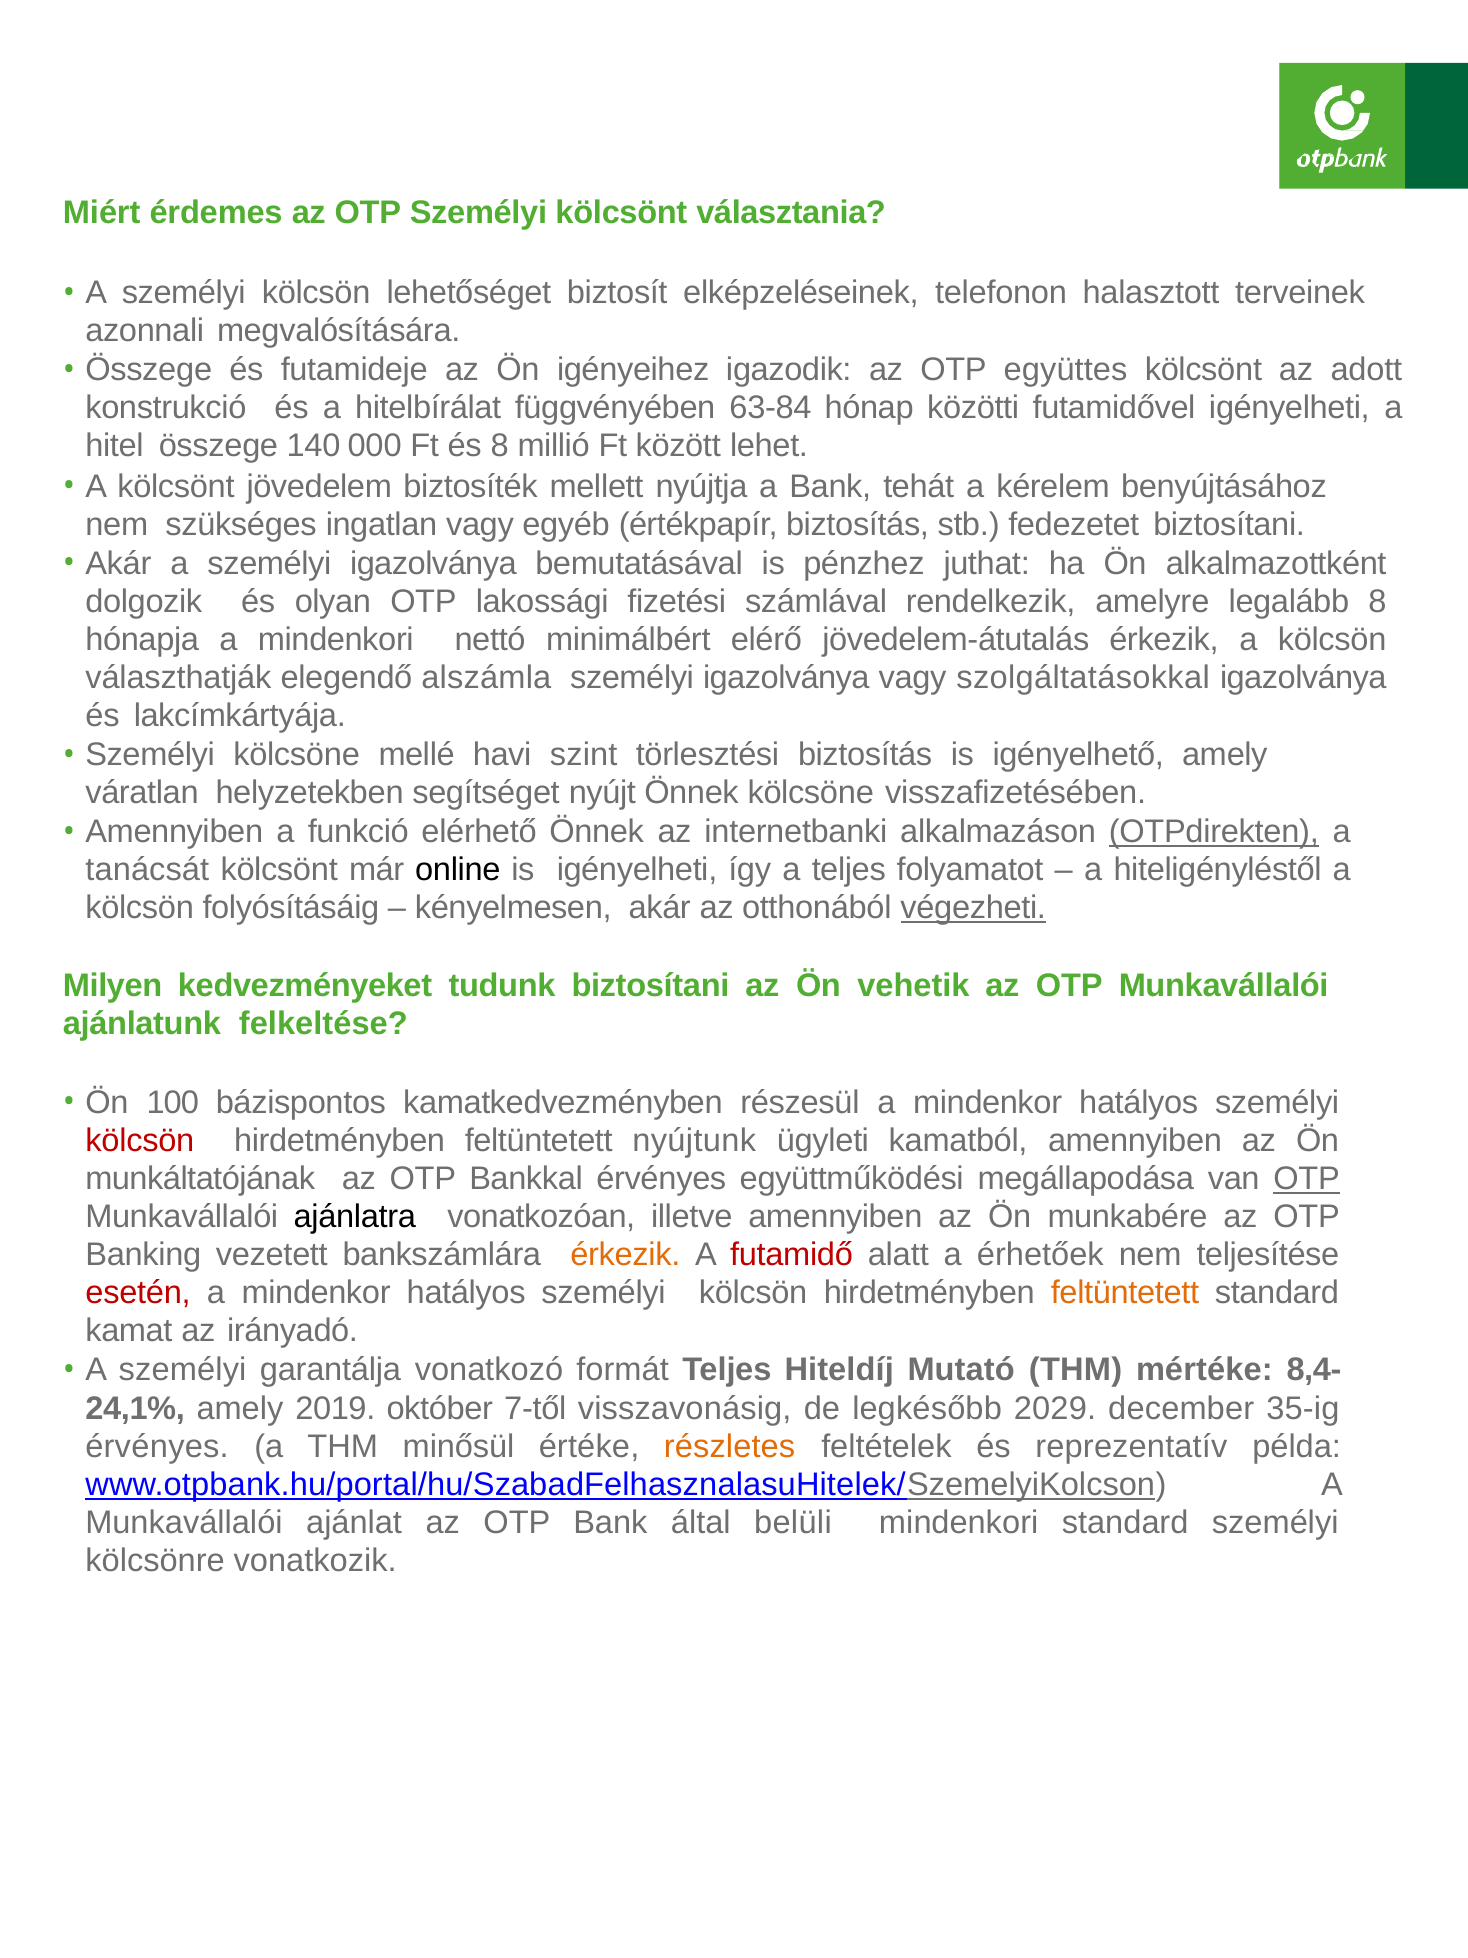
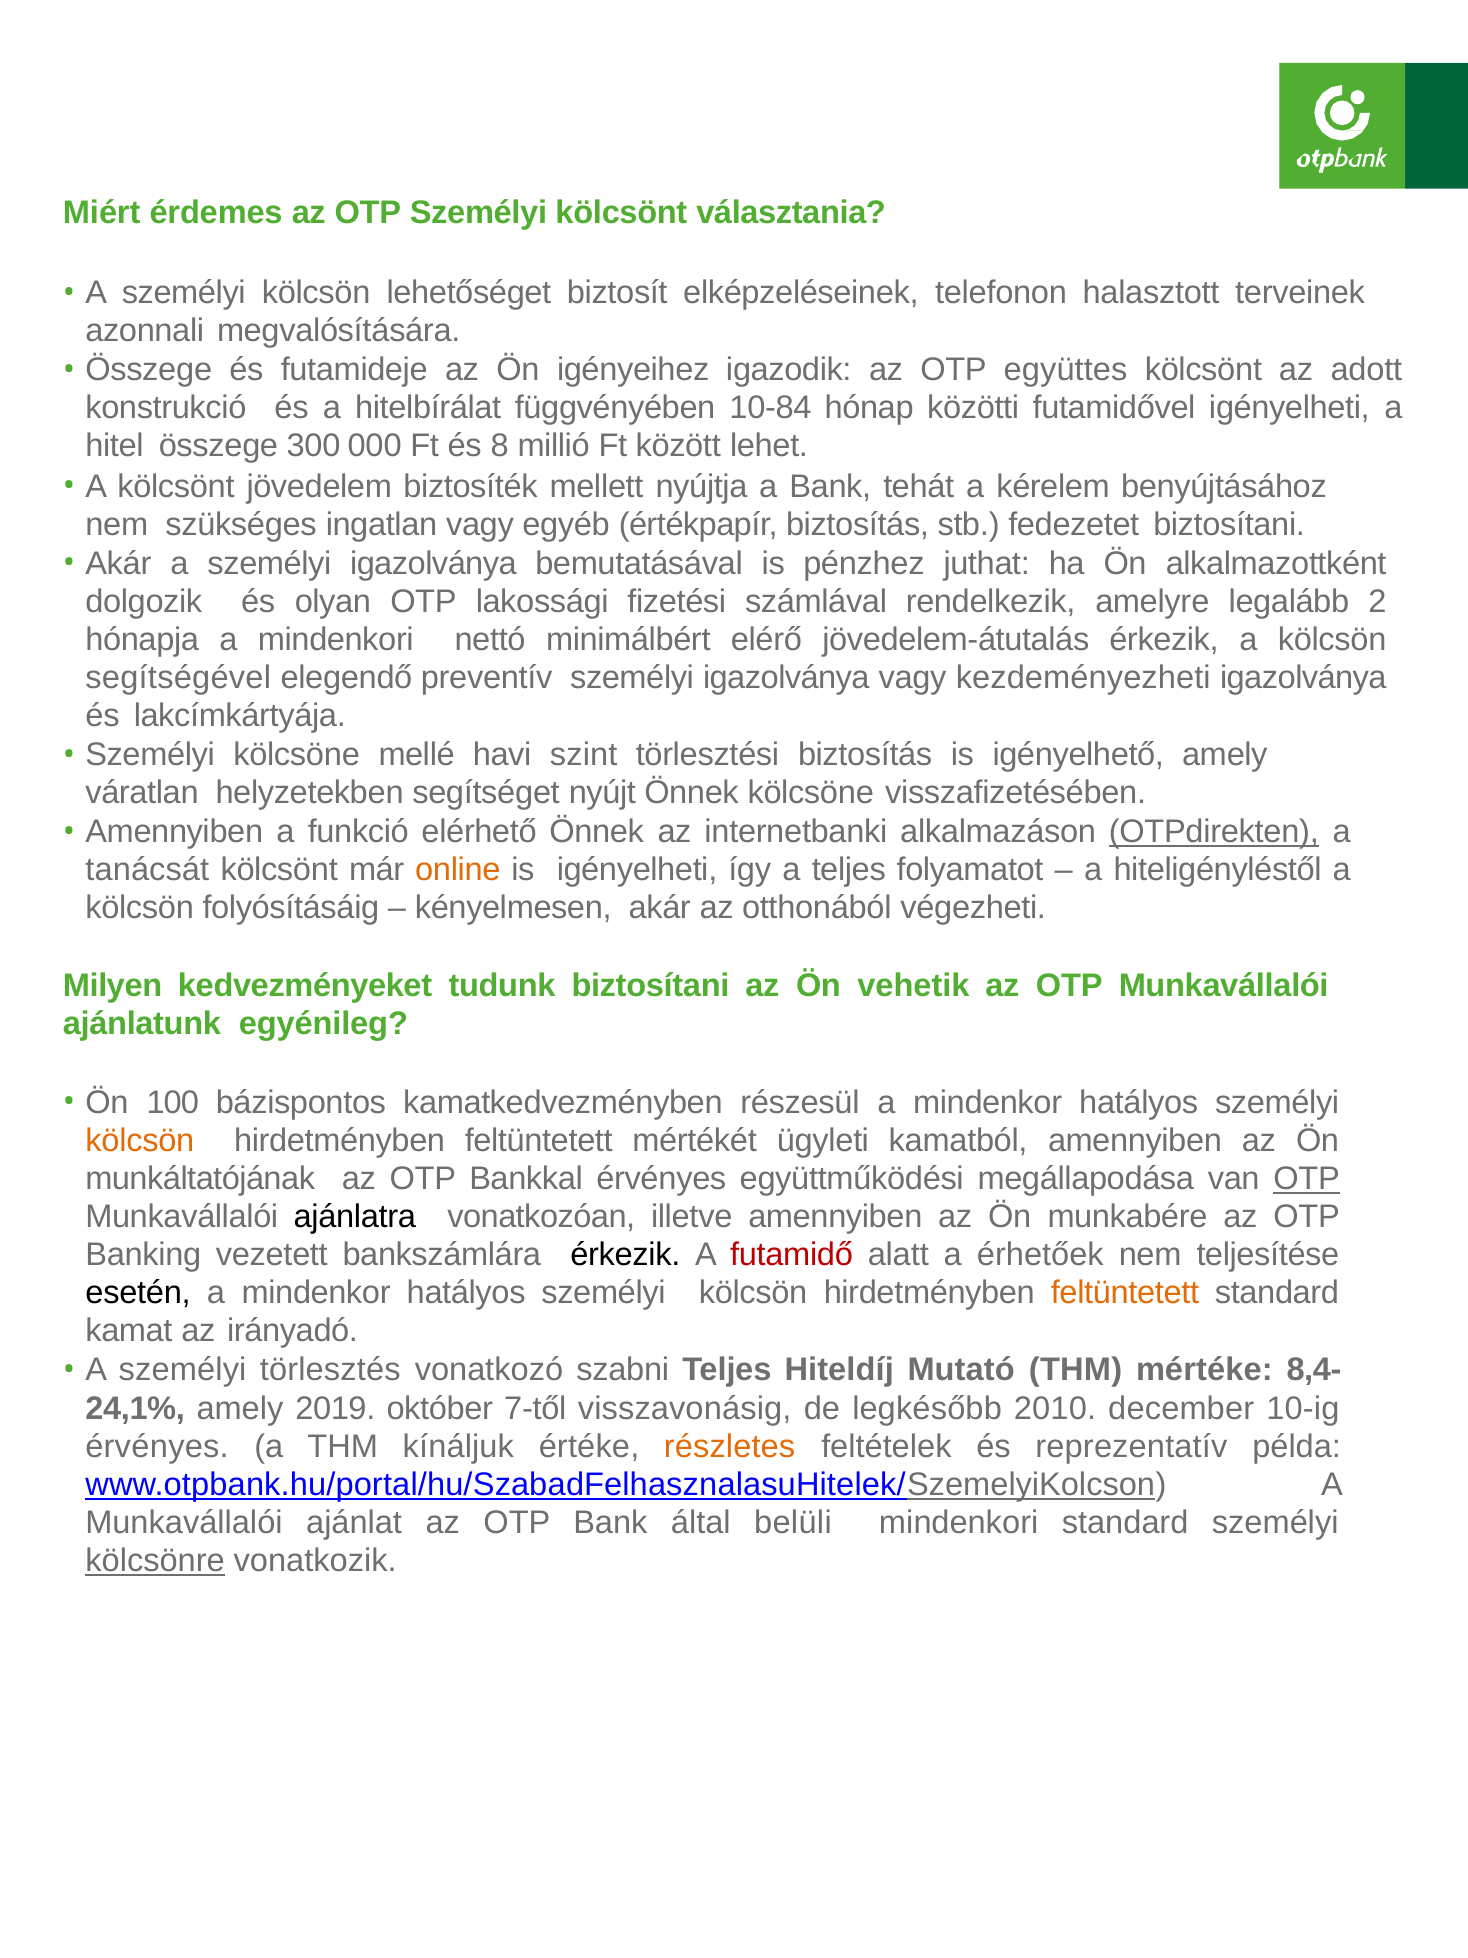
63-84: 63-84 -> 10-84 (771, 408)
140: 140 -> 300 (314, 446)
legalább 8: 8 -> 2 (1377, 601)
választhatják: választhatják -> segítségével (178, 678)
alszámla: alszámla -> preventív (487, 678)
szolgáltatásokkal: szolgáltatásokkal -> kezdeményezheti (1083, 678)
online colour: black -> orange (458, 870)
végezheti underline: present -> none (973, 908)
felkeltése: felkeltése -> egyénileg (323, 1023)
kölcsön colour: red -> orange (140, 1140)
nyújtunk: nyújtunk -> mértékét (695, 1140)
érkezik colour: orange -> black (625, 1255)
esetén colour: red -> black (138, 1293)
garantálja: garantálja -> törlesztés (330, 1370)
formát: formát -> szabni (623, 1370)
2029: 2029 -> 2010 (1055, 1408)
35-ig: 35-ig -> 10-ig (1303, 1408)
minősül: minősül -> kínáljuk (458, 1446)
kölcsönre underline: none -> present (155, 1560)
